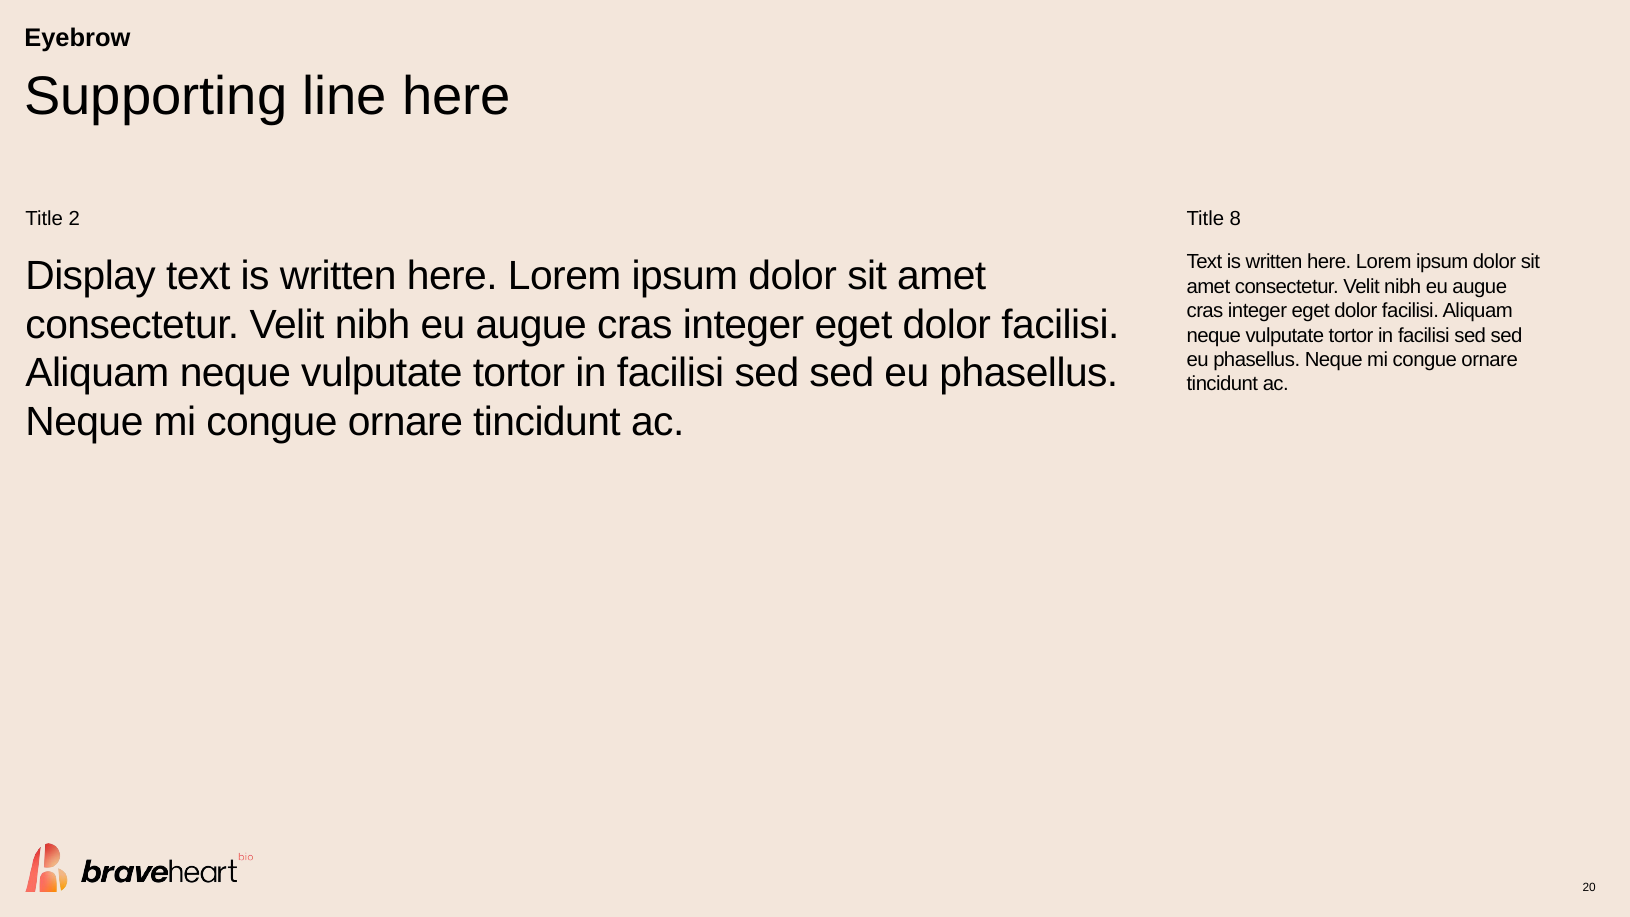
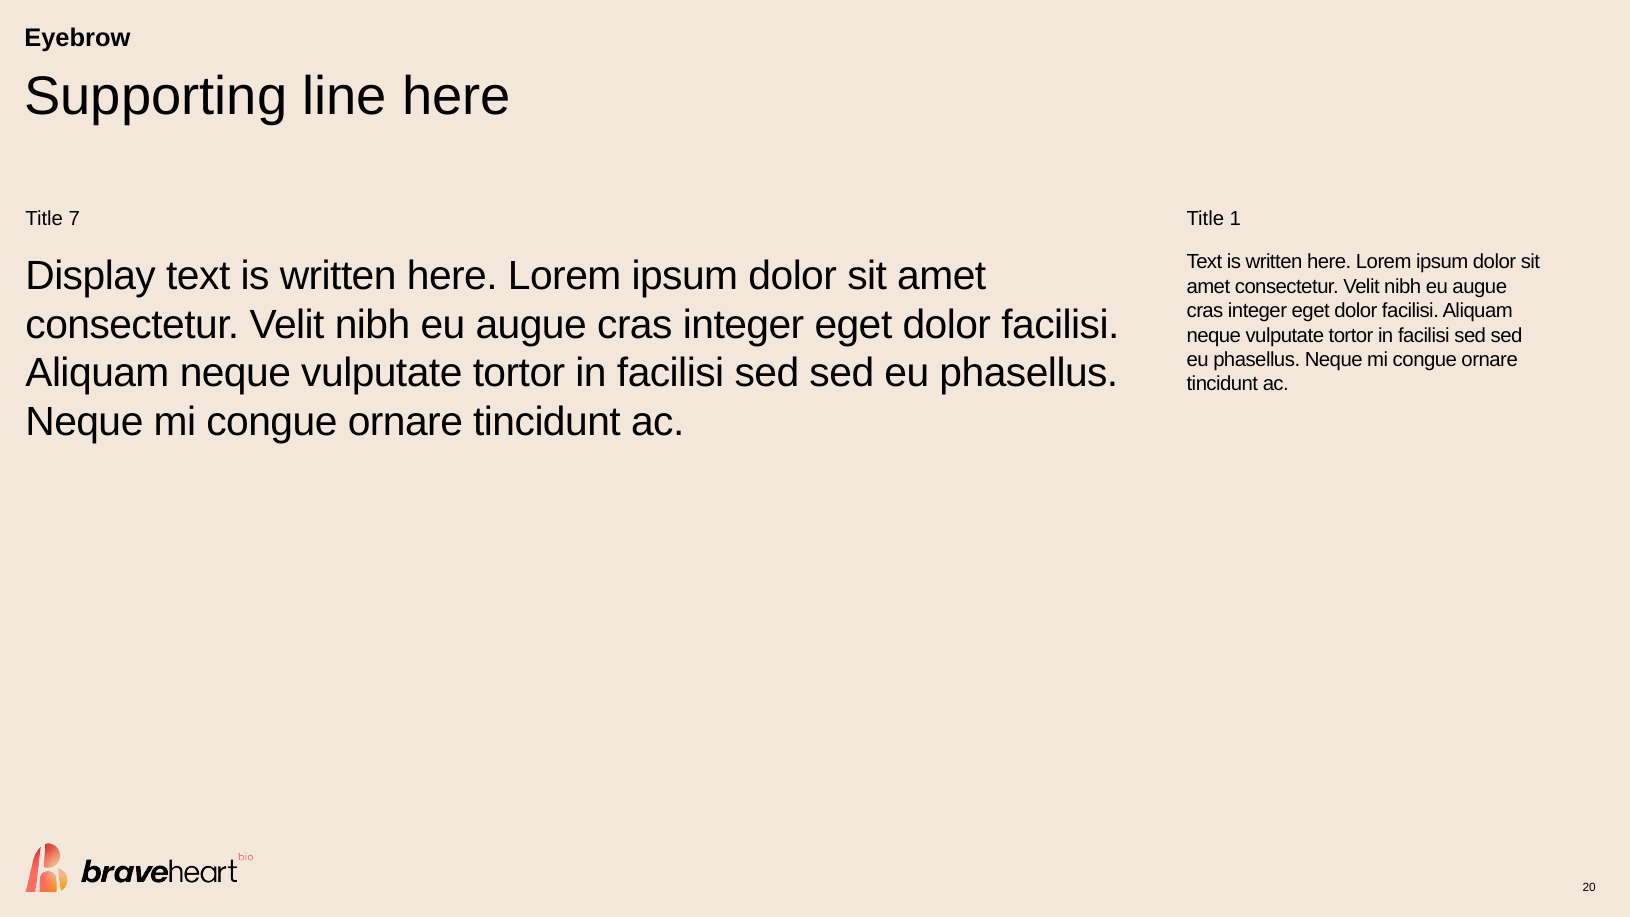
2: 2 -> 7 (74, 219)
8: 8 -> 1 (1235, 219)
